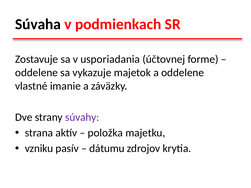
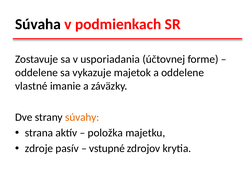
súvahy colour: purple -> orange (82, 117)
vzniku: vzniku -> zdroje (39, 149)
dátumu: dátumu -> vstupné (107, 149)
